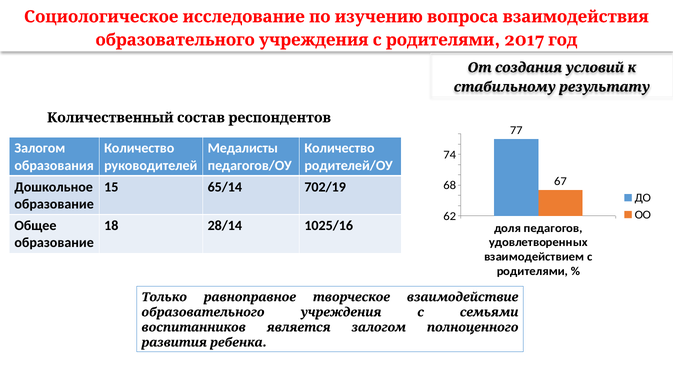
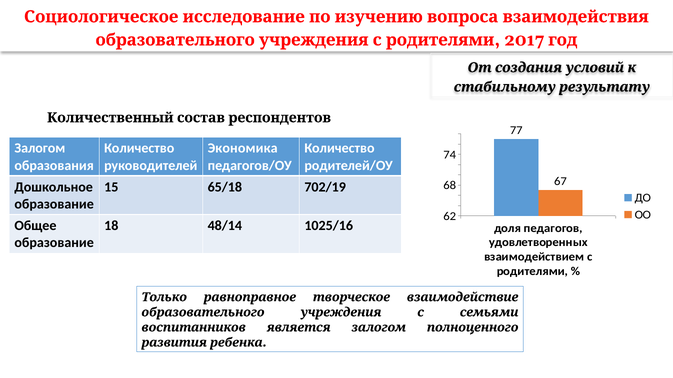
Медалисты: Медалисты -> Экономика (243, 149)
65/14: 65/14 -> 65/18 (225, 187)
28/14: 28/14 -> 48/14 (225, 226)
